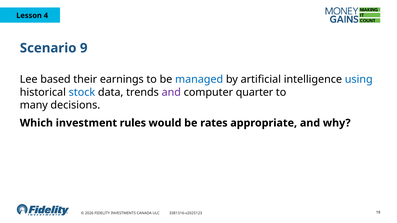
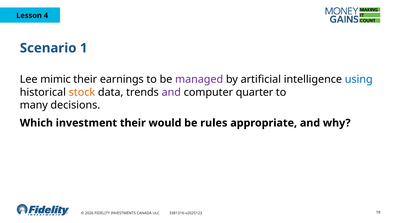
9: 9 -> 1 (84, 48)
based: based -> mimic (55, 79)
managed colour: blue -> purple (199, 79)
stock colour: blue -> orange (82, 92)
investment rules: rules -> their (133, 123)
rates: rates -> rules (214, 123)
